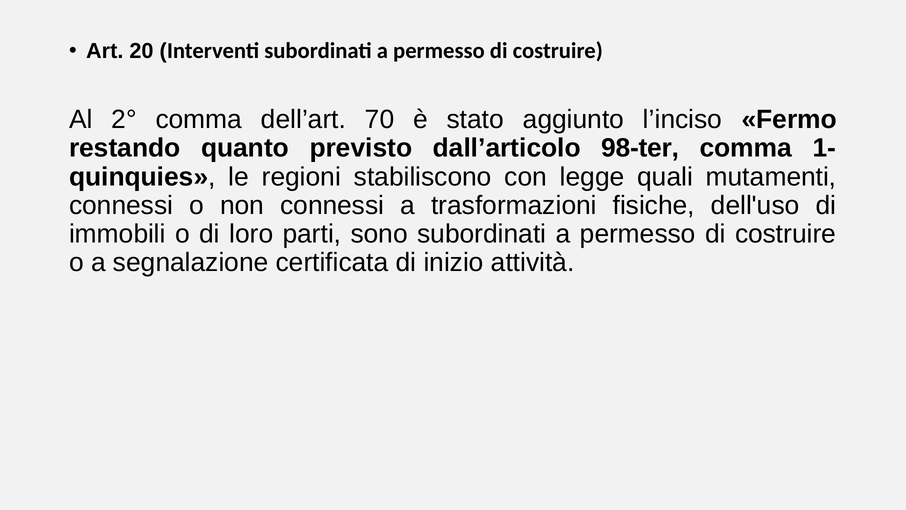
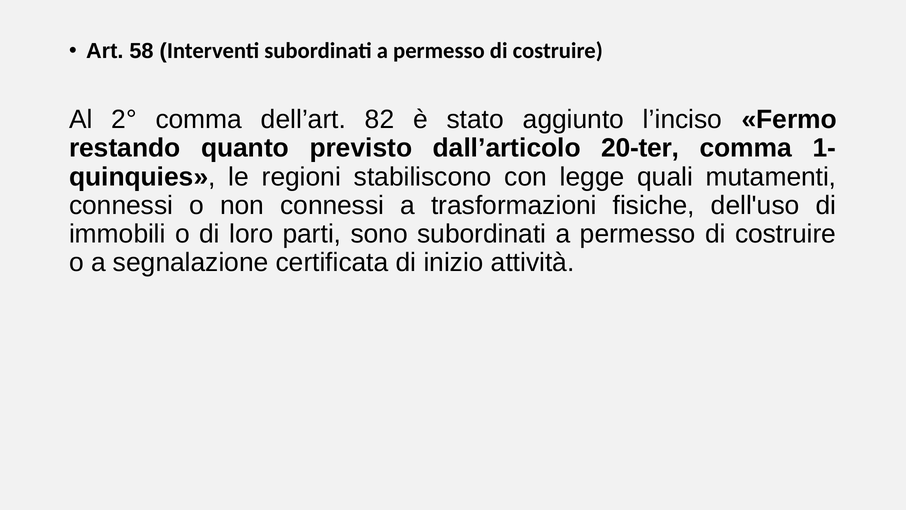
20: 20 -> 58 (142, 51)
70: 70 -> 82 (380, 120)
98-ter: 98-ter -> 20-ter (640, 148)
